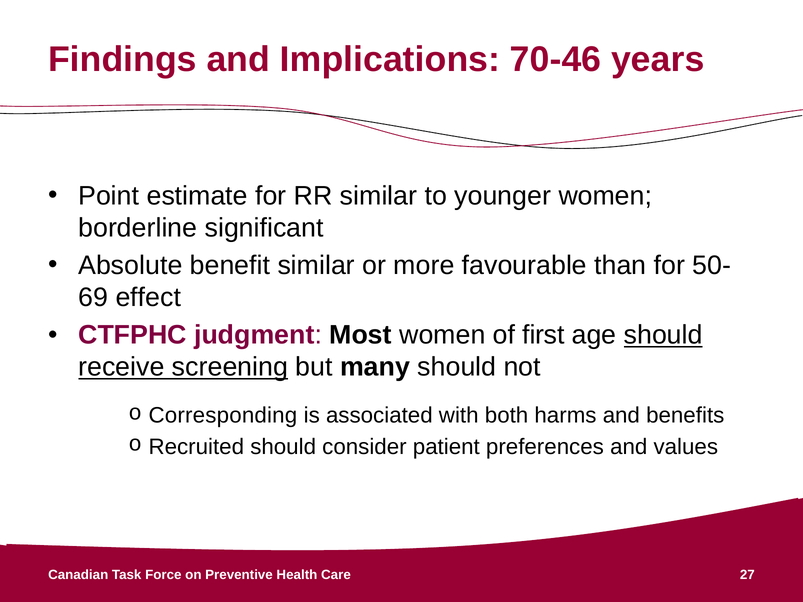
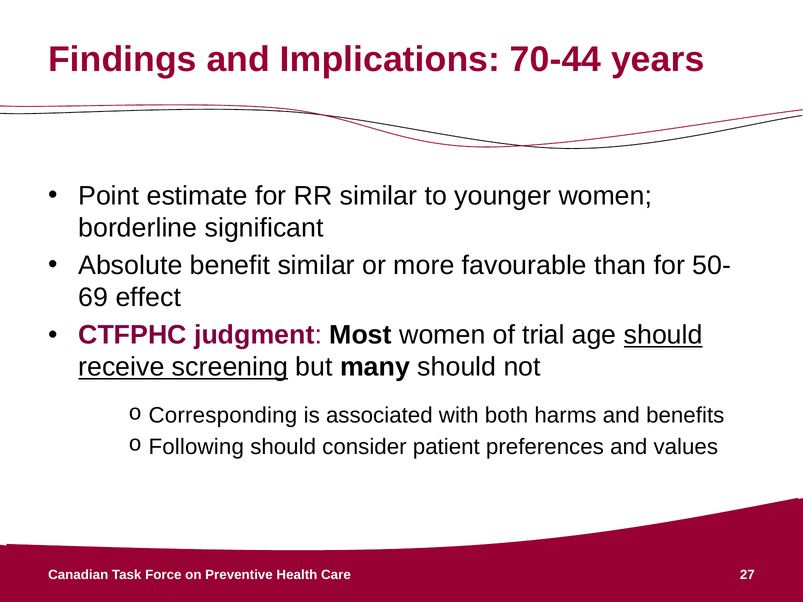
70-46: 70-46 -> 70-44 (556, 59)
first: first -> trial (544, 335)
Recruited: Recruited -> Following (196, 447)
